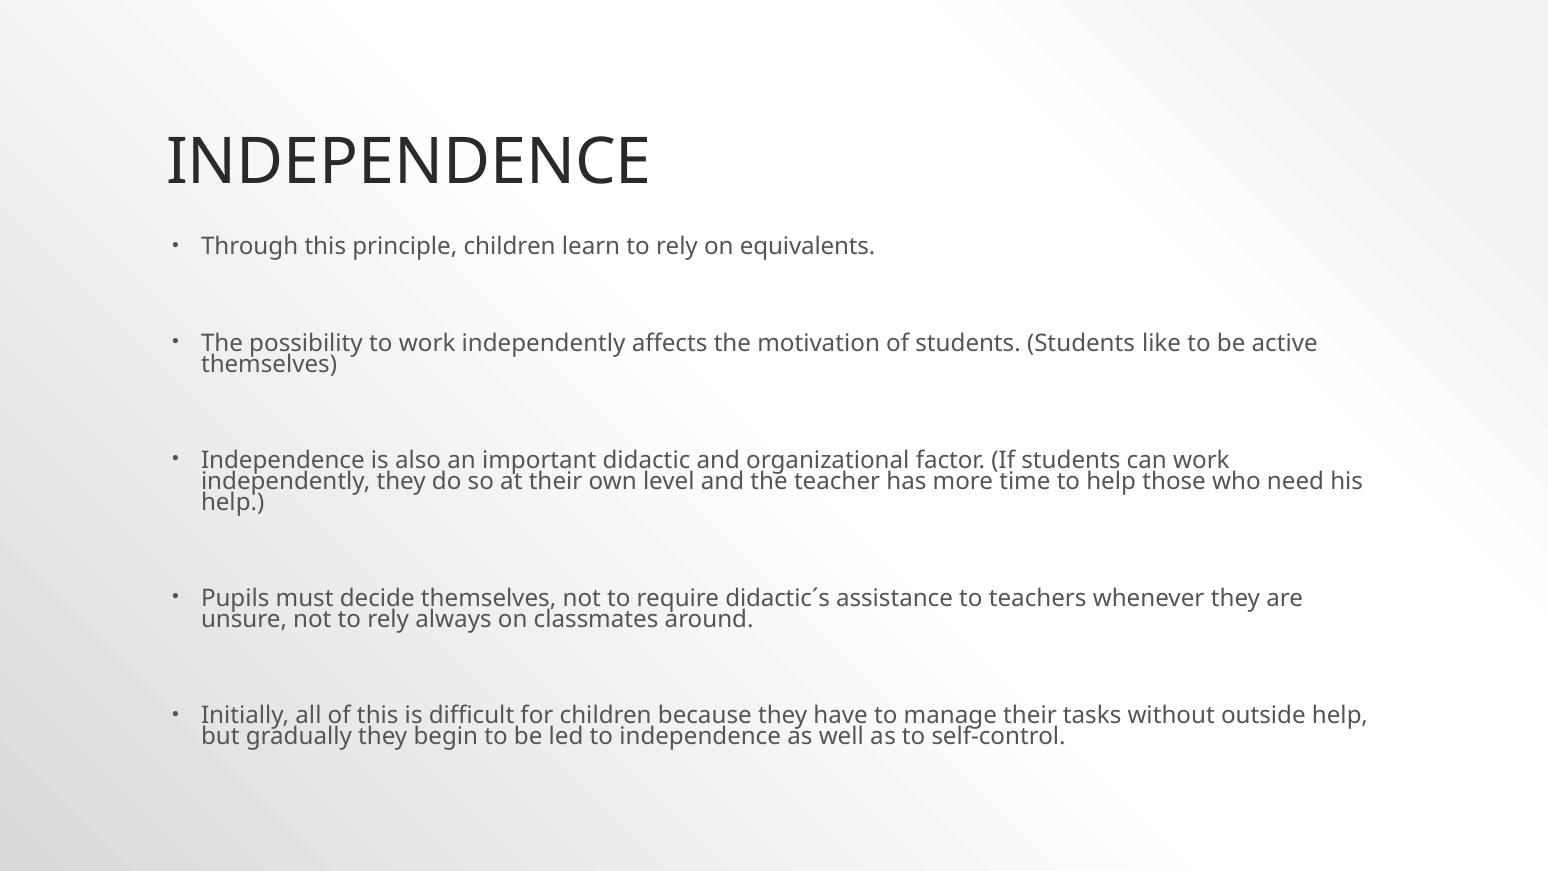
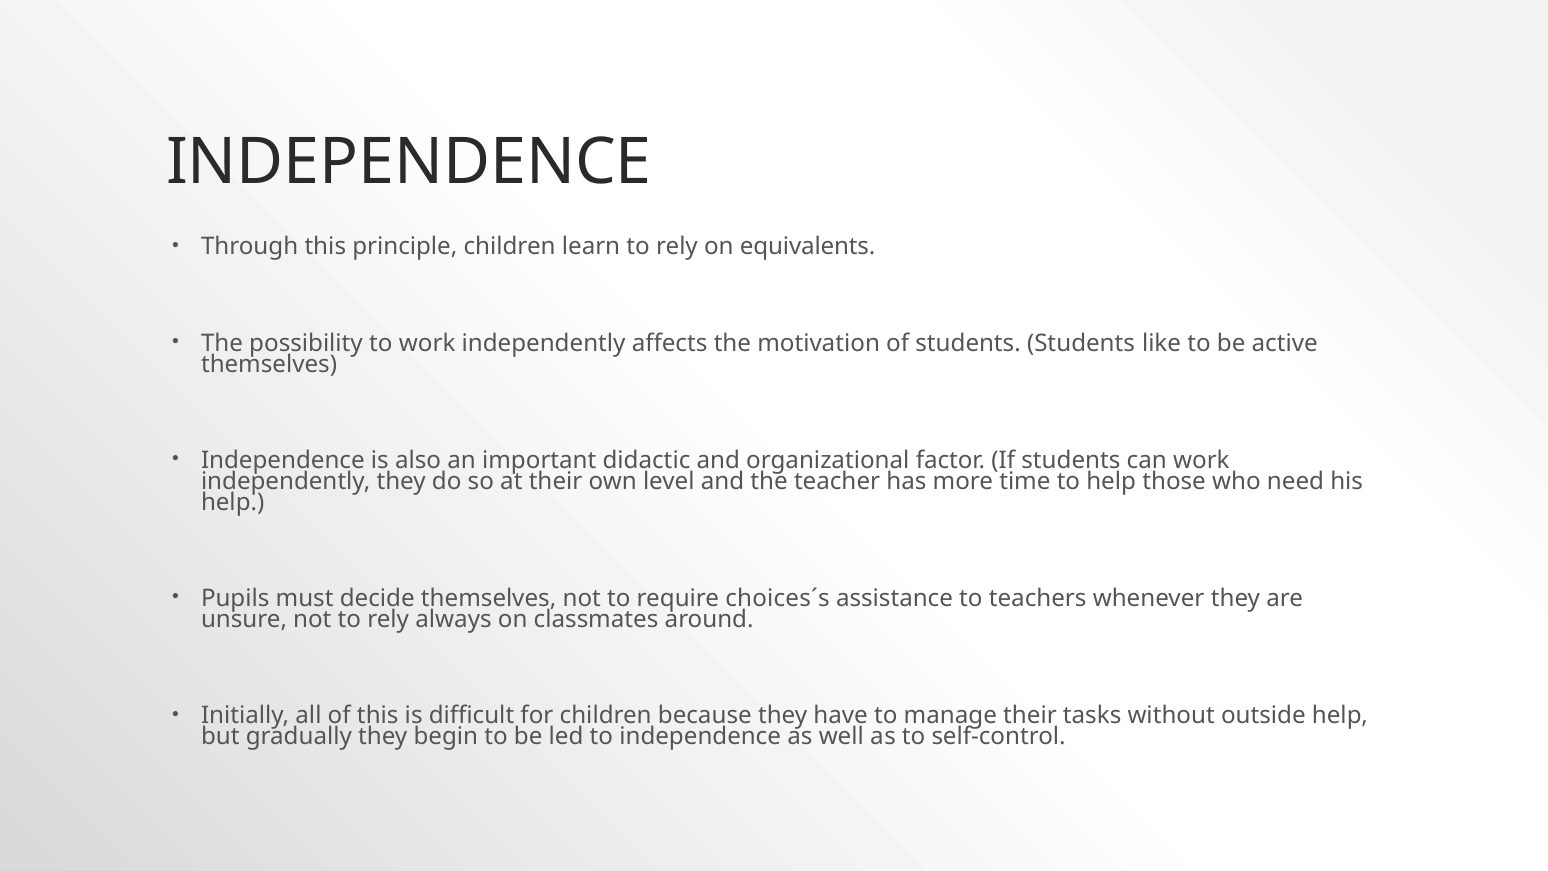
didactic´s: didactic´s -> choices´s (778, 598)
